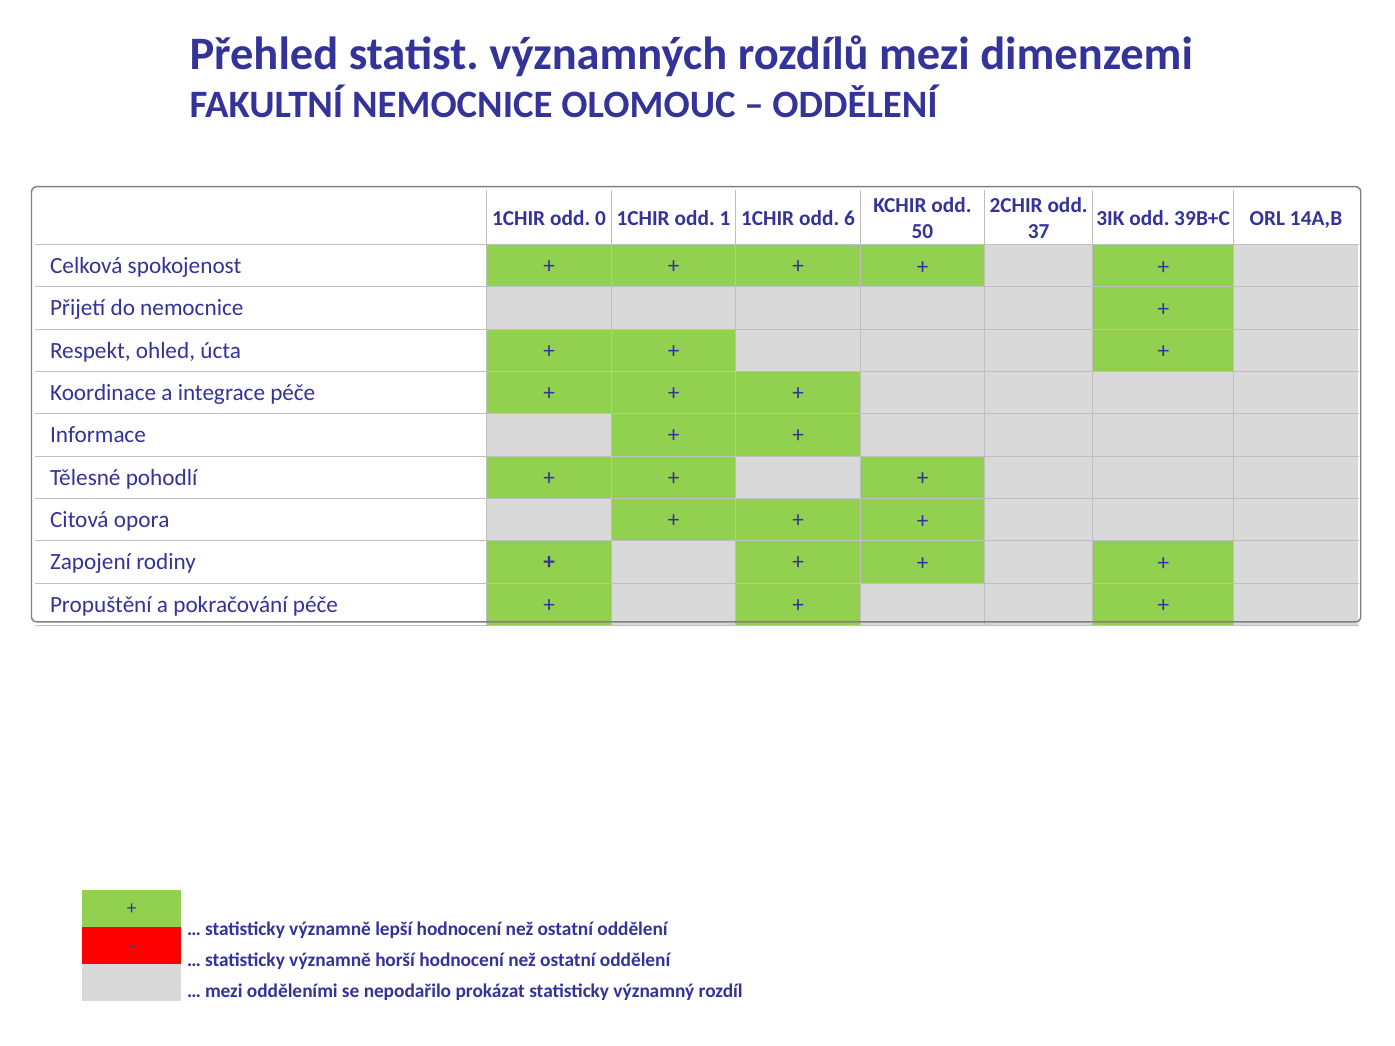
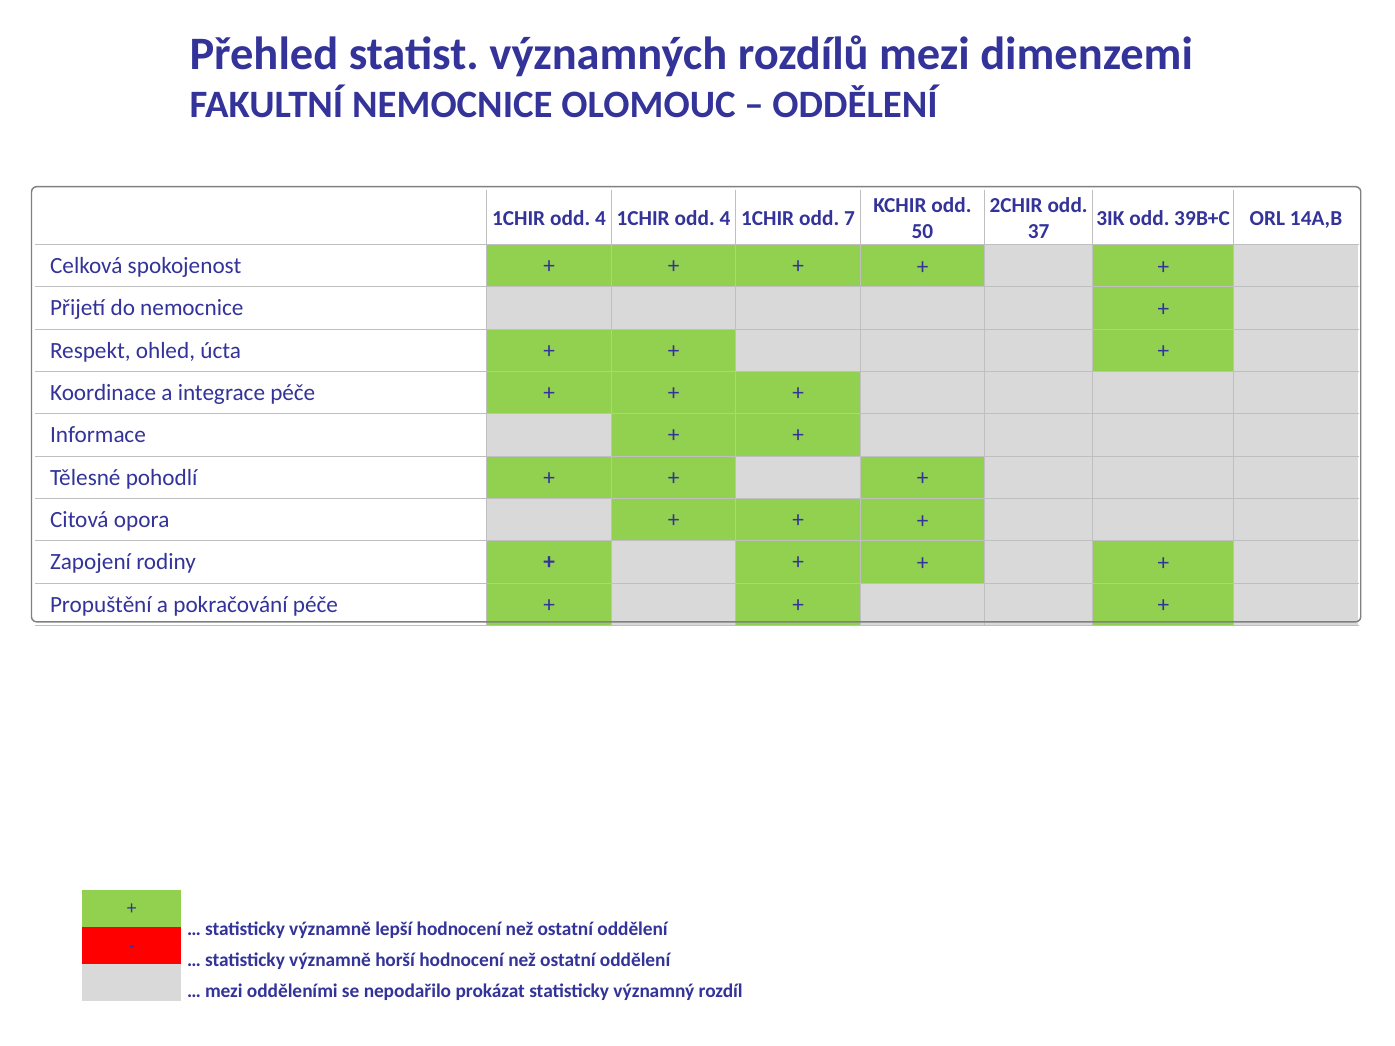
0: 0 -> 4 (601, 218)
1: 1 -> 4 (725, 218)
6: 6 -> 7 (850, 218)
